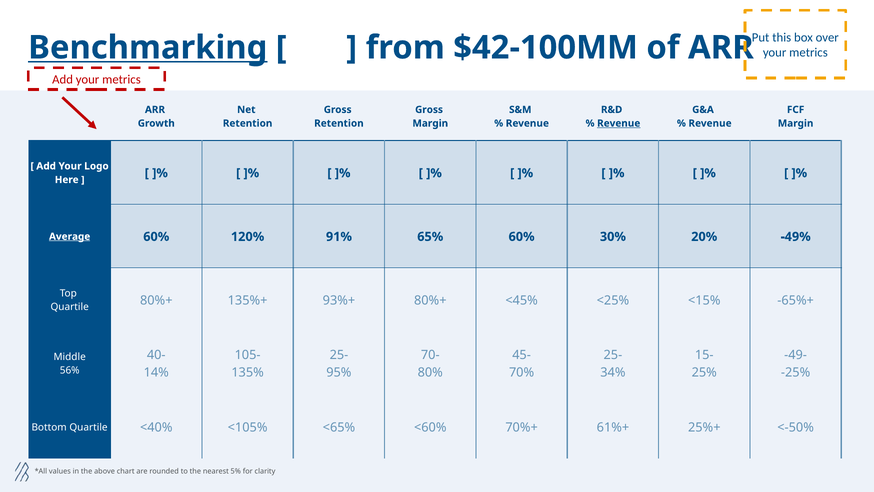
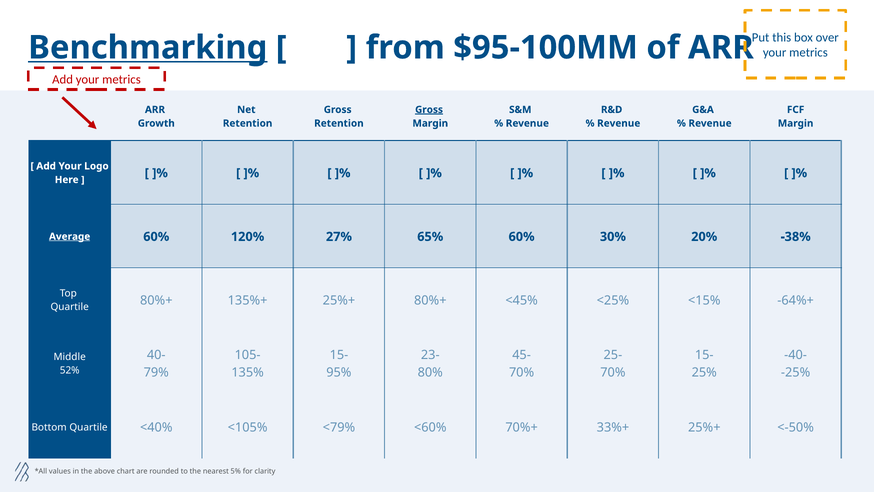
$42-100MM: $42-100MM -> $95-100MM (546, 48)
Gross underline: none -> present (429, 110)
Revenue underline: present -> none (619, 123)
91%: 91% -> 27% (339, 237)
-49%: -49% -> -38% (796, 237)
135%+ 93%+: 93%+ -> 25%+ (339, 300)
-65%+: -65%+ -> -64%+ (796, 300)
25-: 25- -> 15- (339, 355)
70-: 70- -> 23- (430, 355)
-49-: -49- -> -40- (796, 355)
56%: 56% -> 52% (70, 370)
14%: 14% -> 79% (156, 372)
34%: 34% -> 70% (613, 372)
<65%: <65% -> <79% (339, 427)
61%+: 61%+ -> 33%+ (613, 427)
